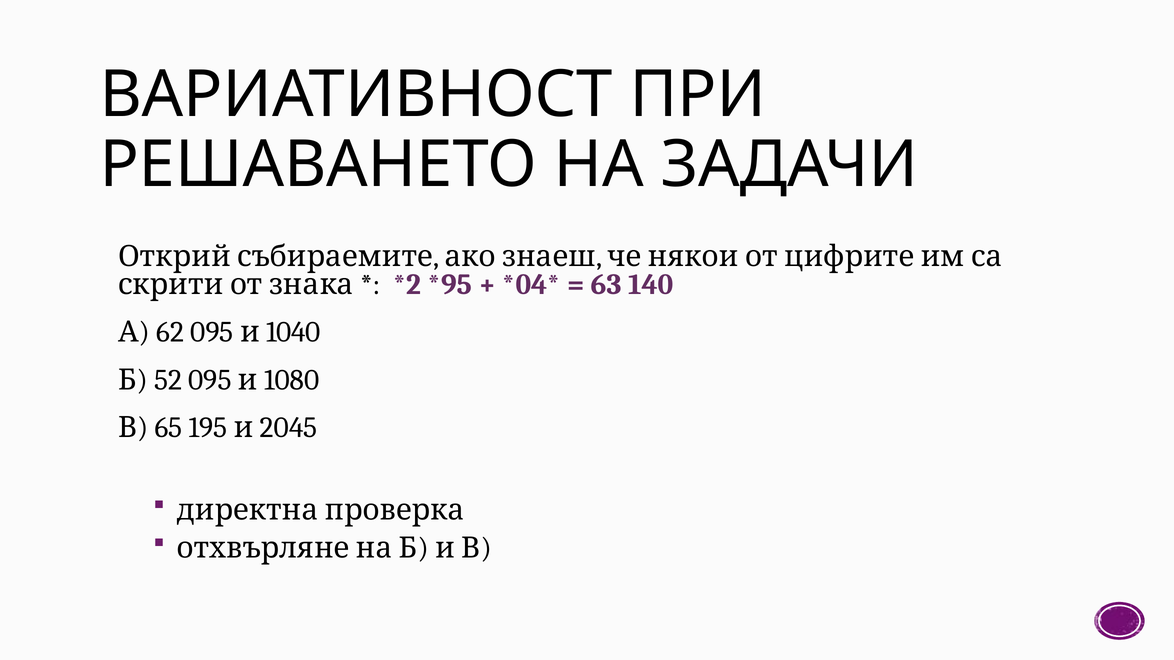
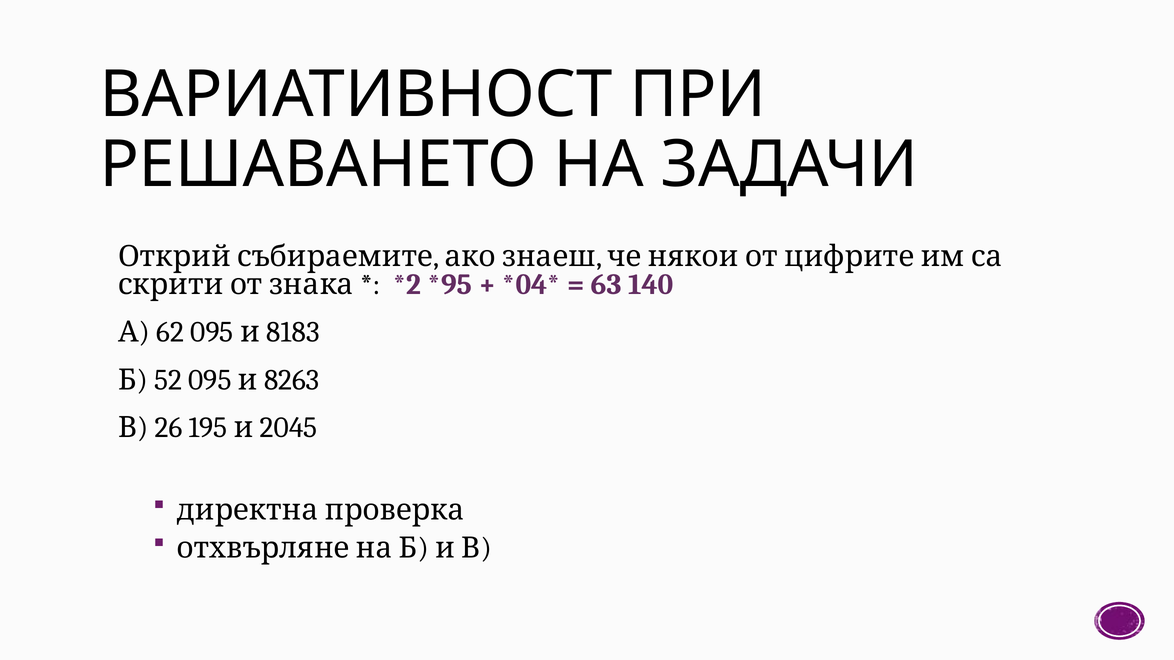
1040: 1040 -> 8183 (293, 332)
1080: 1080 -> 8263 (292, 380)
65: 65 -> 26 (169, 428)
